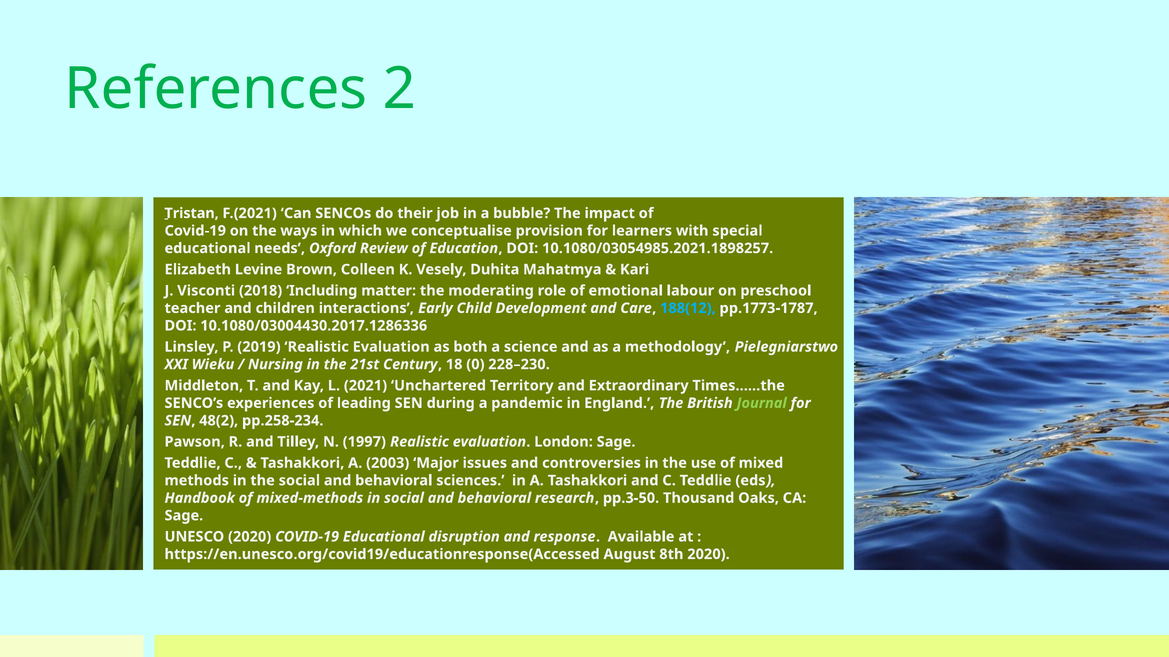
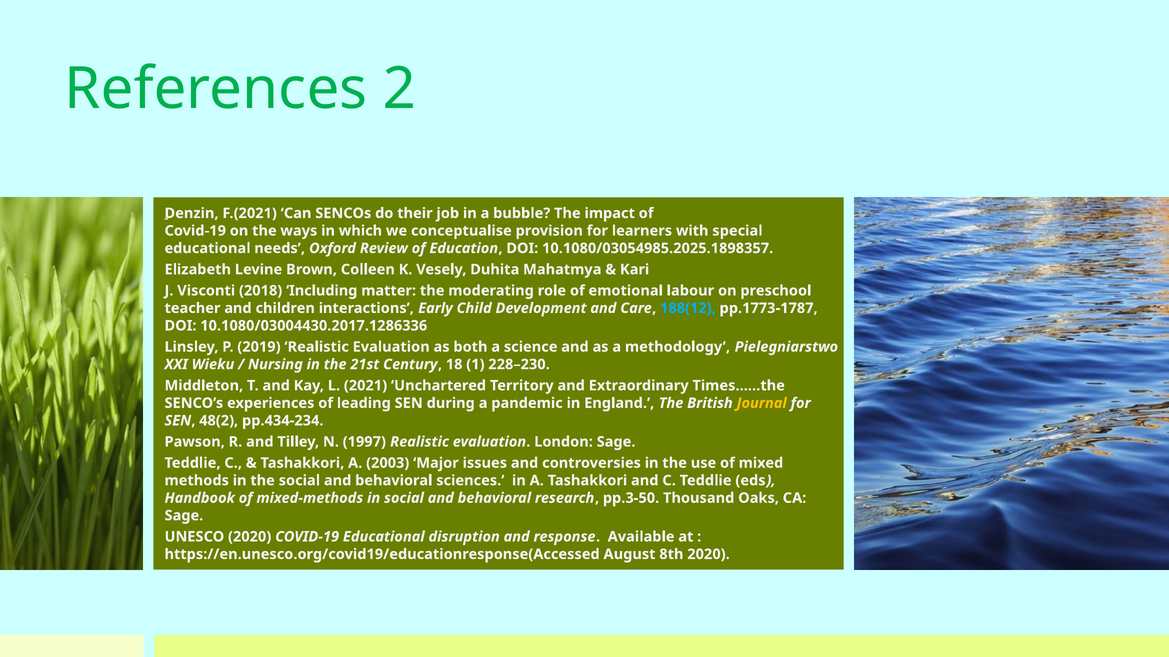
Tristan: Tristan -> Denzin (192, 213)
10.1080/03054985.2021.1898257: 10.1080/03054985.2021.1898257 -> 10.1080/03054985.2025.1898357 (658, 249)
0: 0 -> 1 (475, 365)
Journal colour: light green -> yellow (762, 403)
pp.258-234: pp.258-234 -> pp.434-234 (283, 421)
